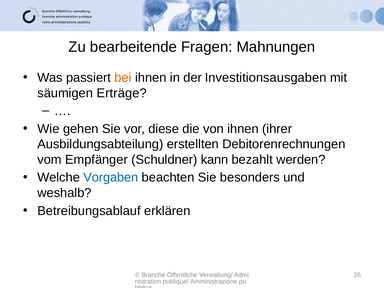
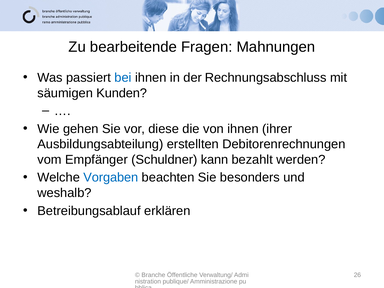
bei colour: orange -> blue (123, 78)
Investitionsausgaben: Investitionsausgaben -> Rechnungsabschluss (266, 78)
Erträge: Erträge -> Kunden (122, 93)
